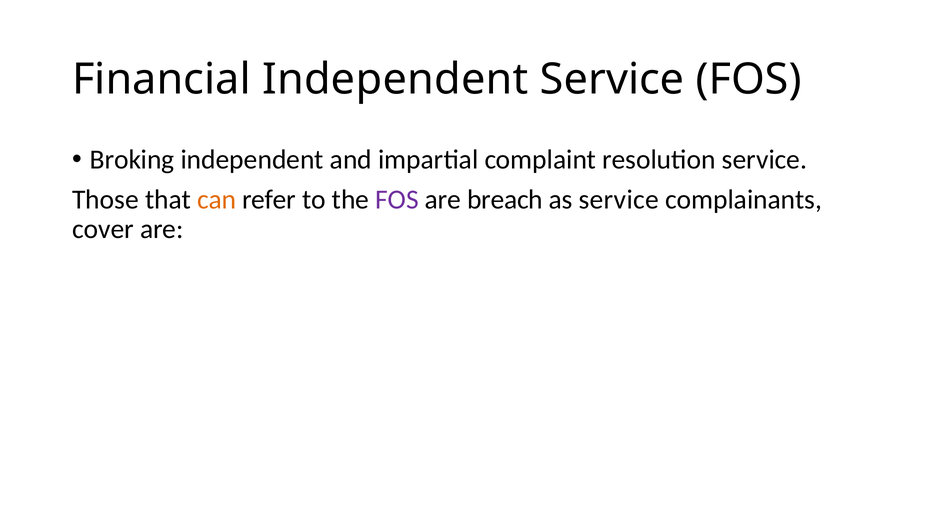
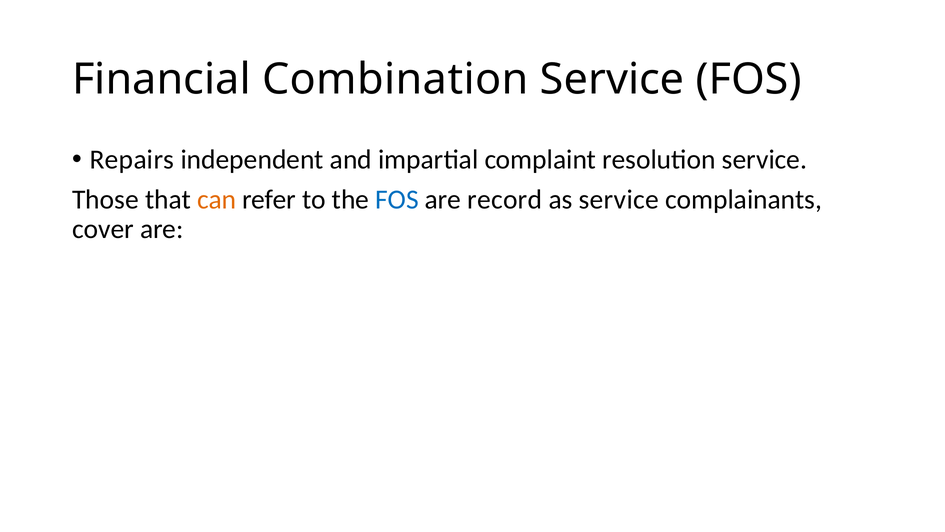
Financial Independent: Independent -> Combination (395, 79)
Broking: Broking -> Repairs (132, 160)
FOS colour: purple -> blue (397, 199)
breach: breach -> record (505, 199)
